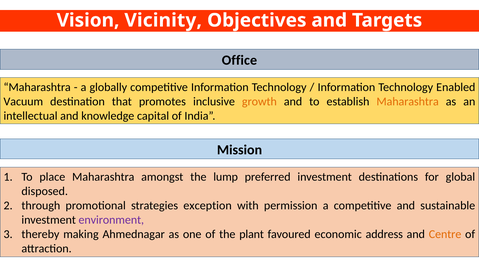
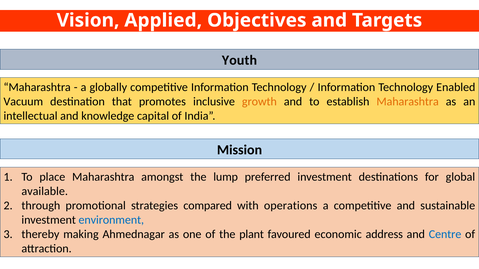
Vicinity: Vicinity -> Applied (163, 20)
Office: Office -> Youth (239, 60)
disposed: disposed -> available (45, 192)
exception: exception -> compared (208, 206)
permission: permission -> operations (291, 206)
environment colour: purple -> blue (111, 220)
Centre colour: orange -> blue (445, 235)
